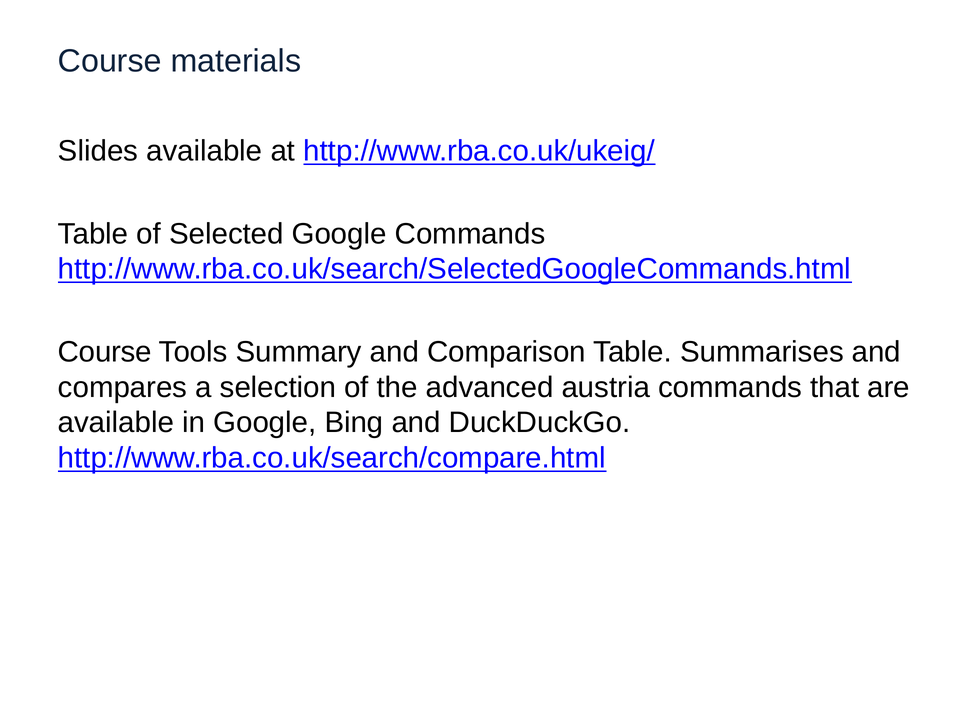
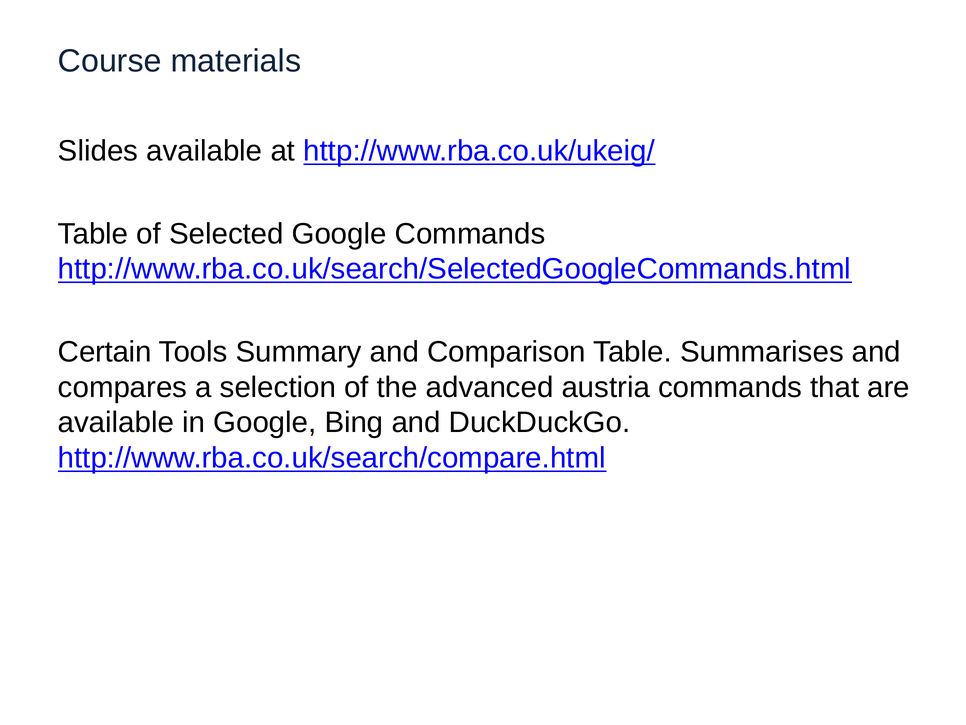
Course: Course -> Certain (105, 352)
